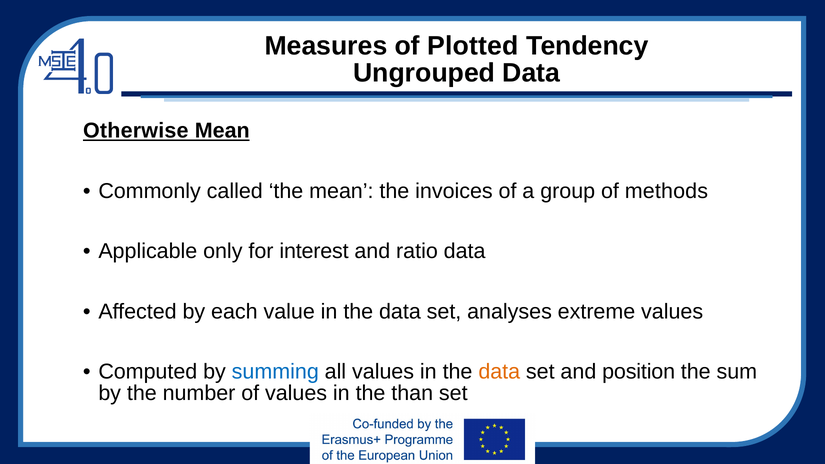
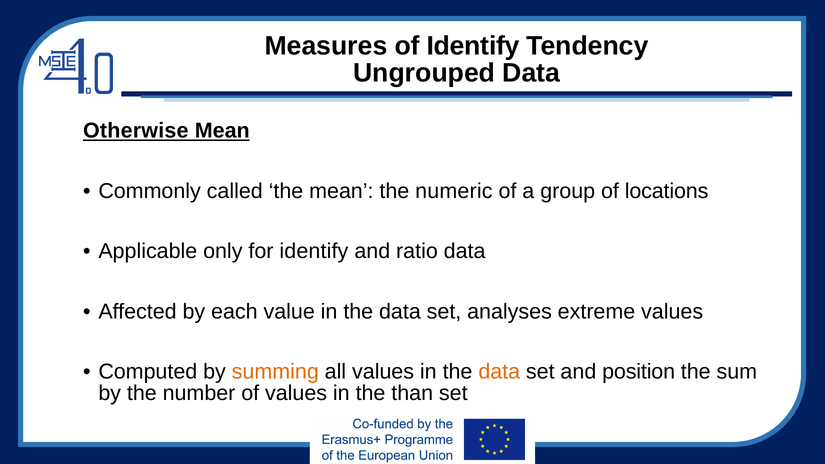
of Plotted: Plotted -> Identify (473, 46)
invoices: invoices -> numeric (454, 191)
methods: methods -> locations (667, 191)
for interest: interest -> identify (314, 251)
summing colour: blue -> orange (275, 372)
